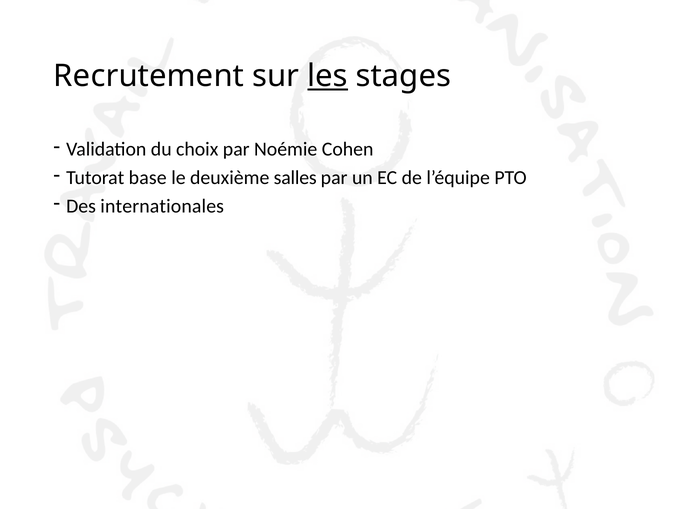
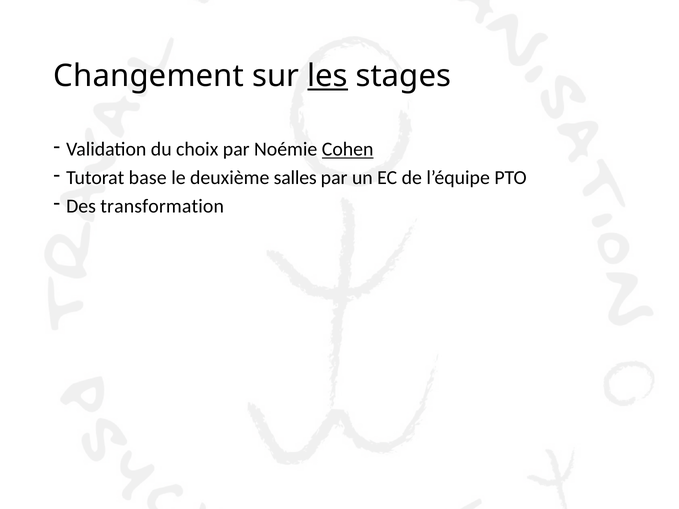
Recrutement: Recrutement -> Changement (149, 76)
Cohen underline: none -> present (348, 150)
internationales: internationales -> transformation (162, 206)
